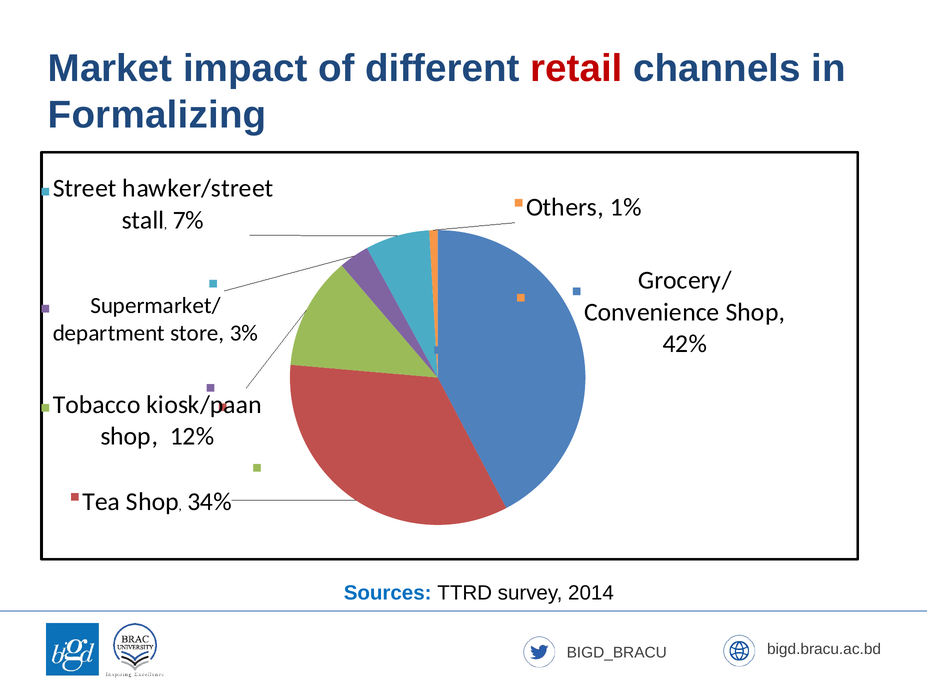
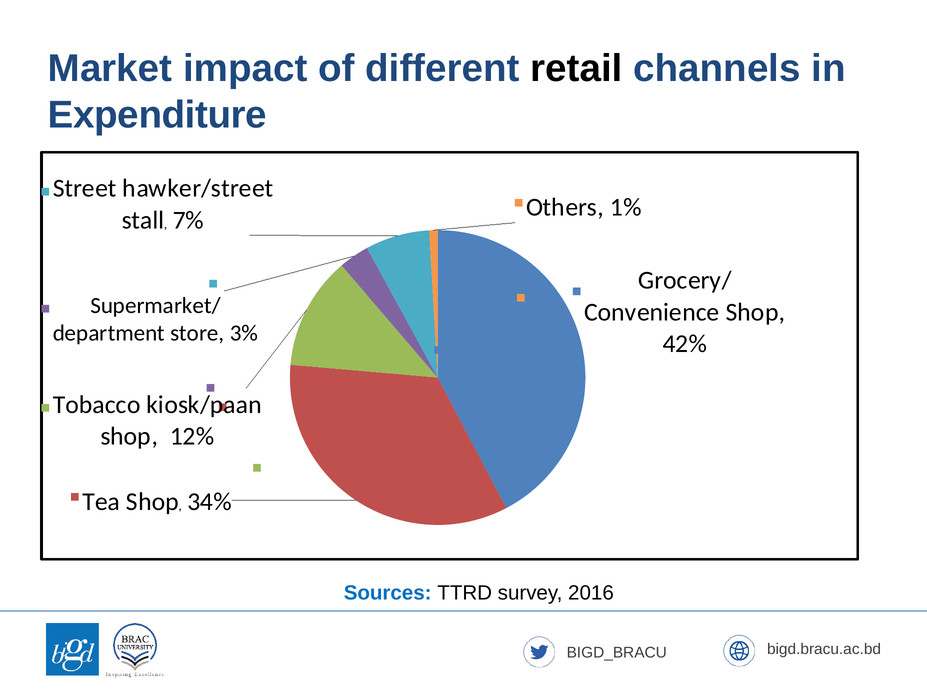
retail colour: red -> black (576, 68)
Formalizing: Formalizing -> Expenditure (157, 115)
2014: 2014 -> 2016 (591, 592)
